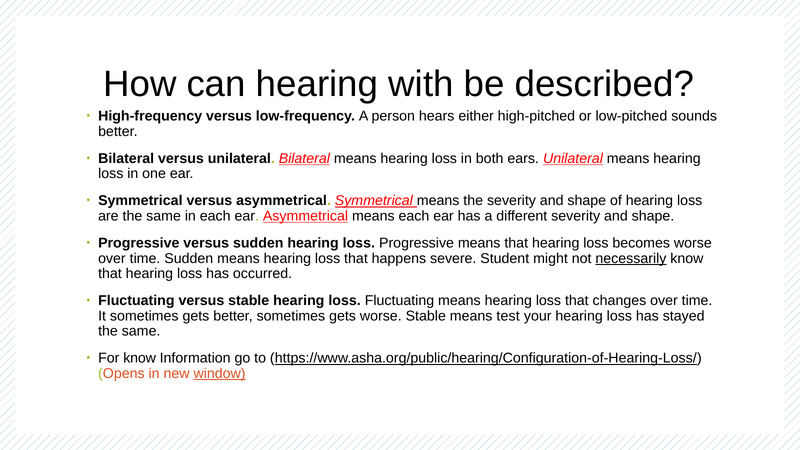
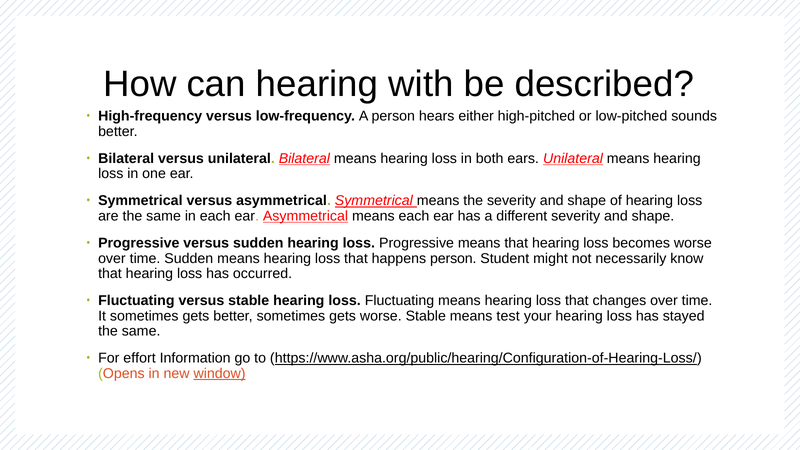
happens severe: severe -> person (453, 258)
necessarily underline: present -> none (631, 258)
For know: know -> effort (140, 358)
